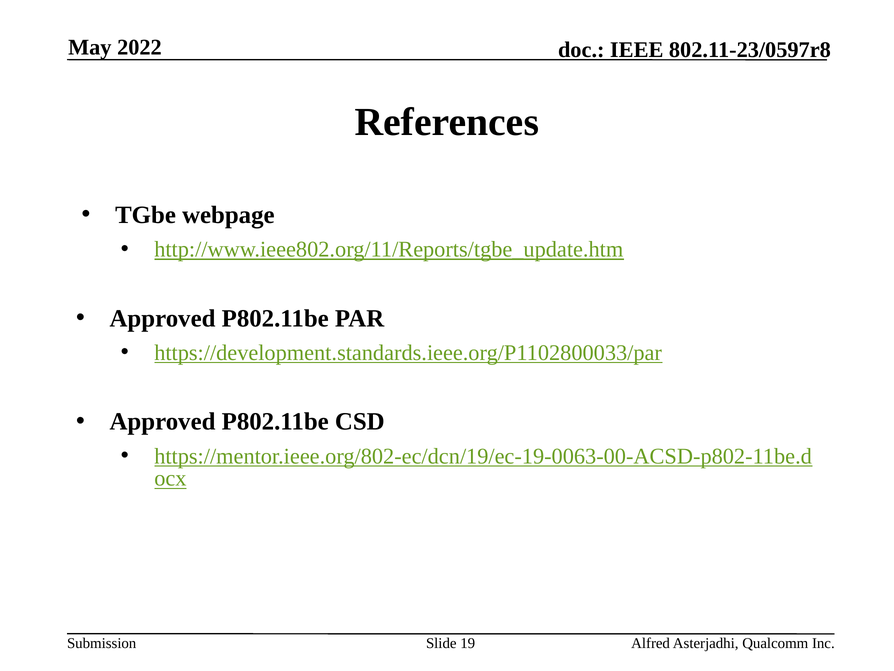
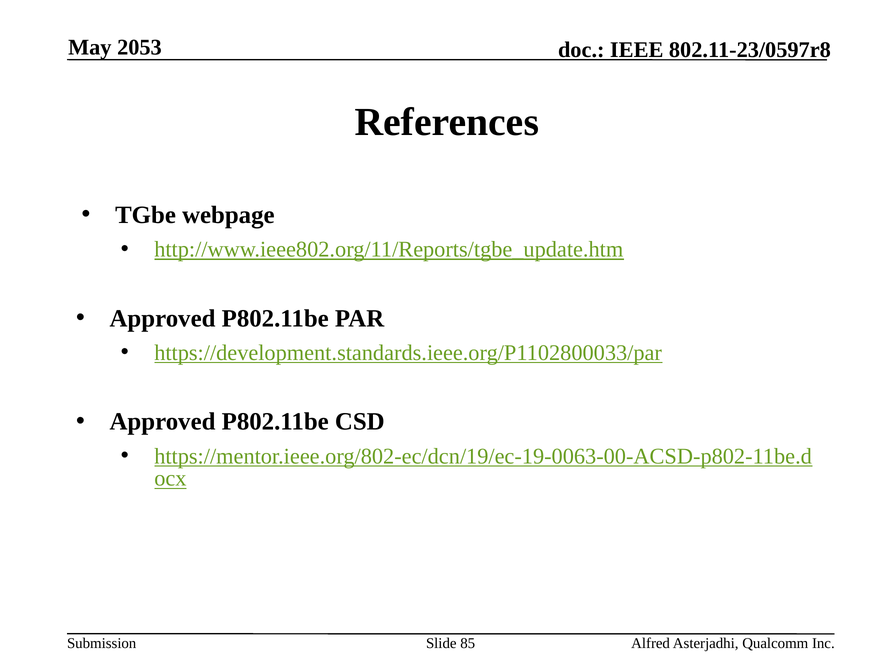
2022: 2022 -> 2053 (139, 47)
19: 19 -> 85 (468, 643)
